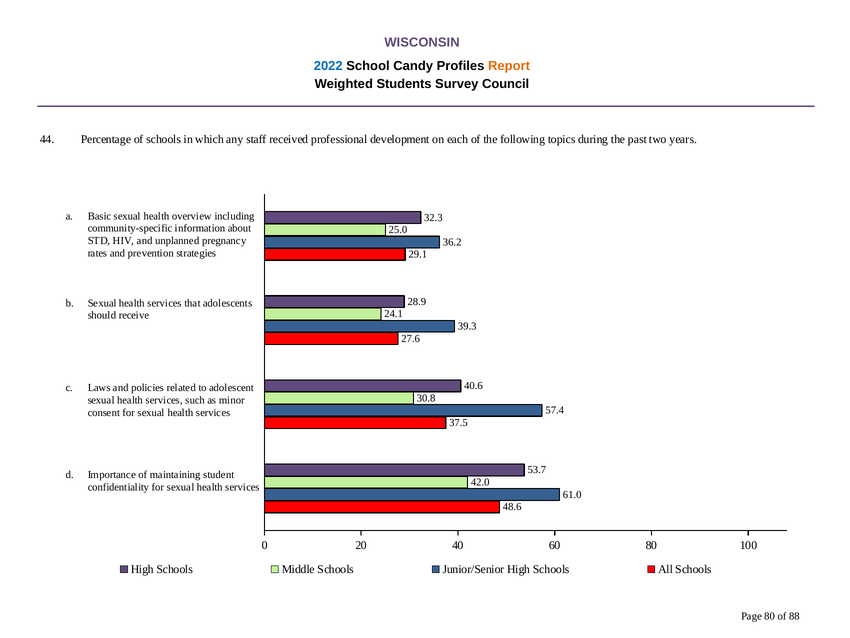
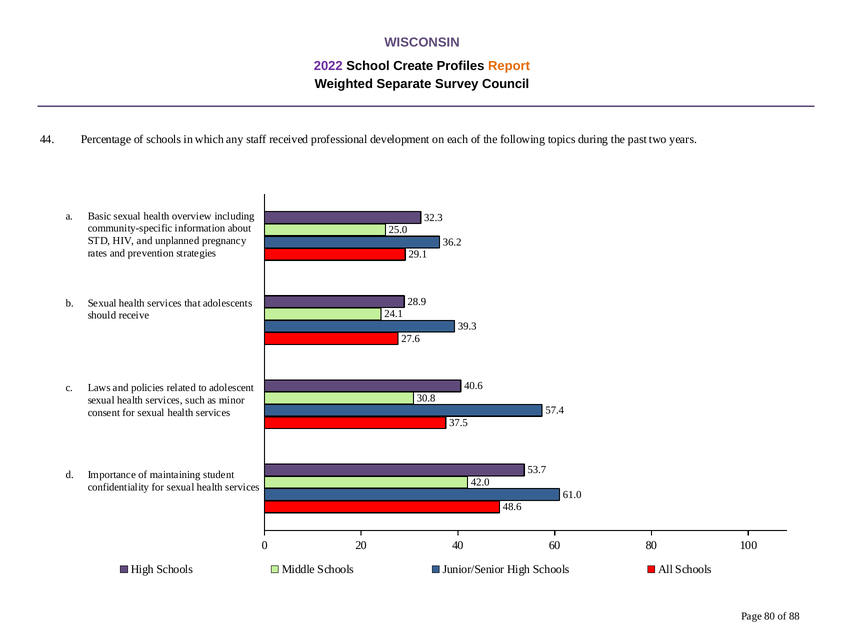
2022 colour: blue -> purple (328, 66)
Candy: Candy -> Create (413, 66)
Students: Students -> Separate (404, 84)
